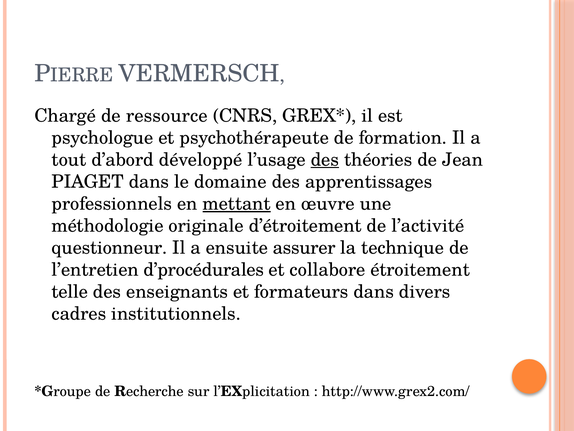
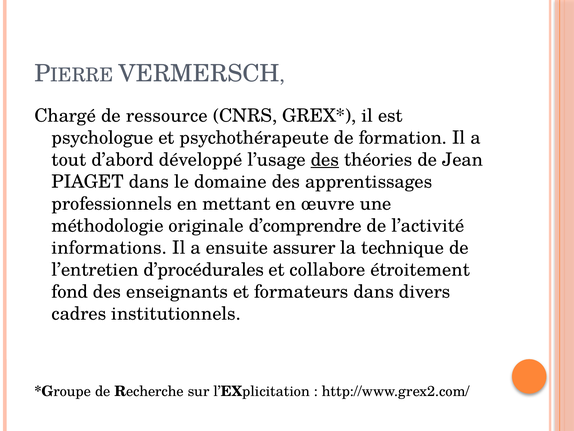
mettant underline: present -> none (237, 204)
d’étroitement: d’étroitement -> d’comprendre (305, 225)
questionneur: questionneur -> informations (109, 247)
telle: telle -> fond (70, 291)
